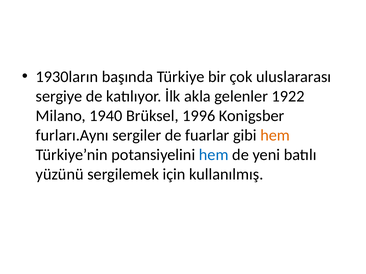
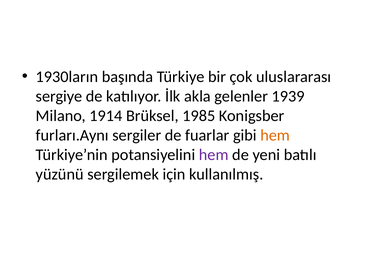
1922: 1922 -> 1939 (288, 96)
1940: 1940 -> 1914 (106, 116)
1996: 1996 -> 1985 (199, 116)
hem colour: blue -> purple (214, 155)
